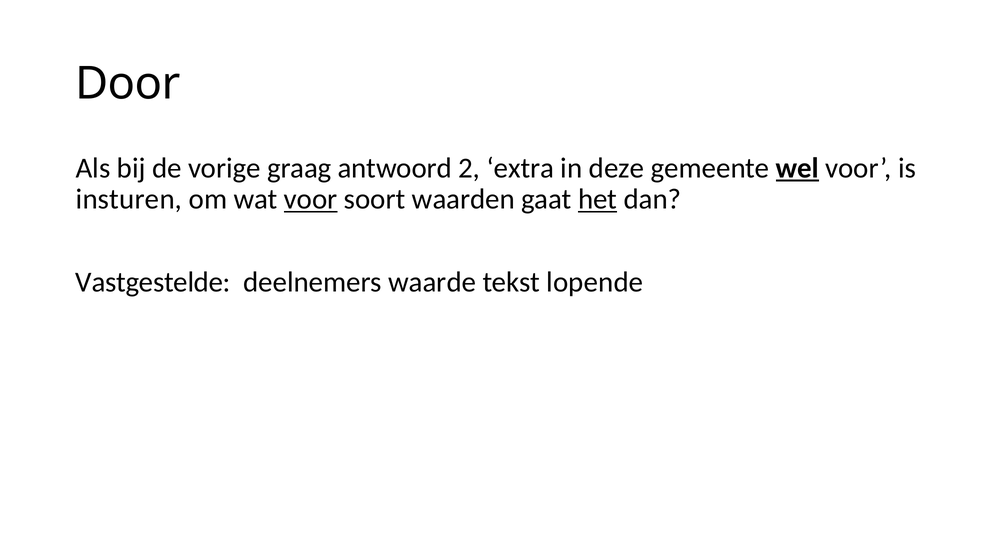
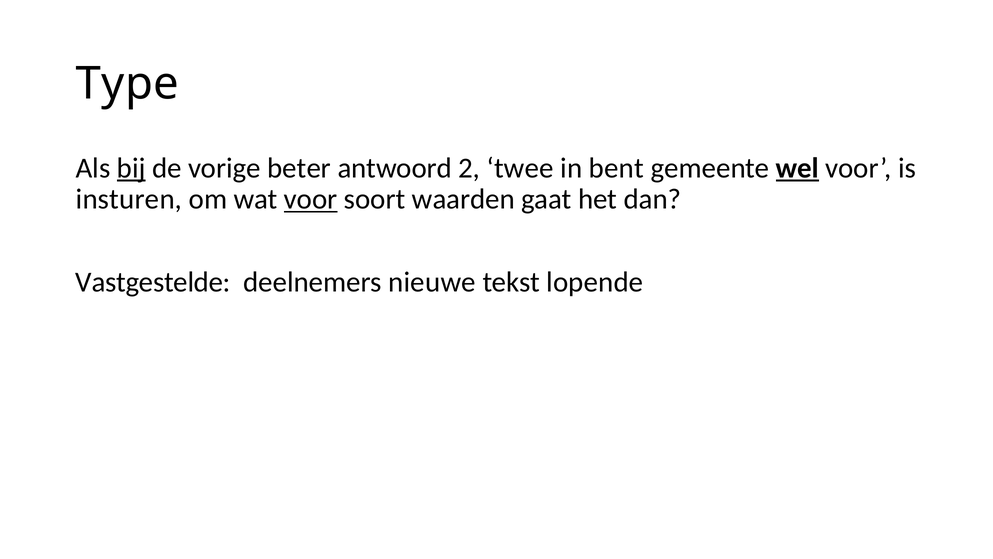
Door: Door -> Type (127, 83)
bij underline: none -> present (131, 168)
graag: graag -> beter (299, 168)
extra: extra -> twee (520, 168)
deze: deze -> bent (616, 168)
het underline: present -> none (598, 199)
waarde: waarde -> nieuwe (432, 282)
